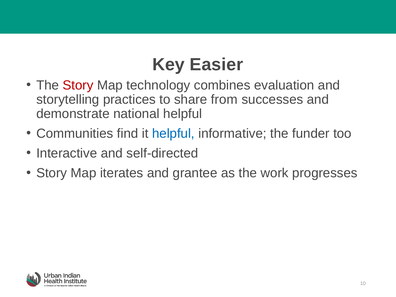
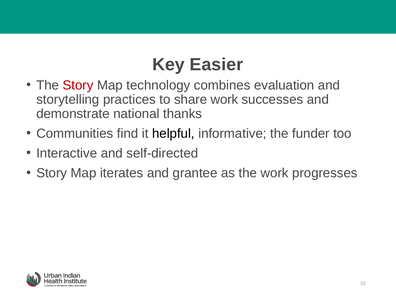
share from: from -> work (224, 99)
national helpful: helpful -> thanks (183, 114)
helpful colour: blue -> black (173, 133)
